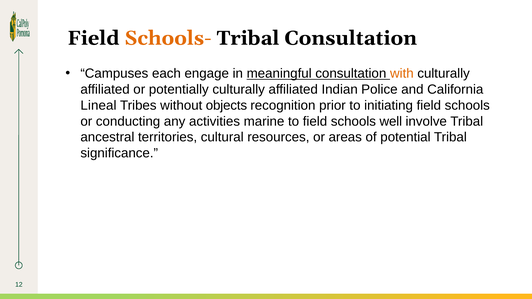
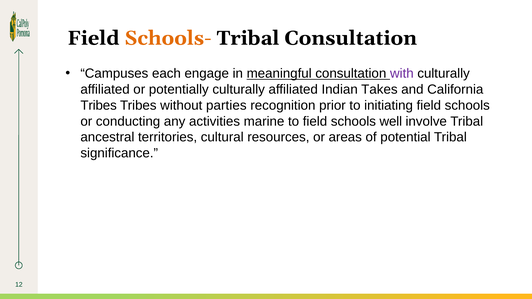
with colour: orange -> purple (402, 74)
Police: Police -> Takes (379, 89)
Lineal: Lineal -> Tribes (99, 105)
objects: objects -> parties (226, 105)
